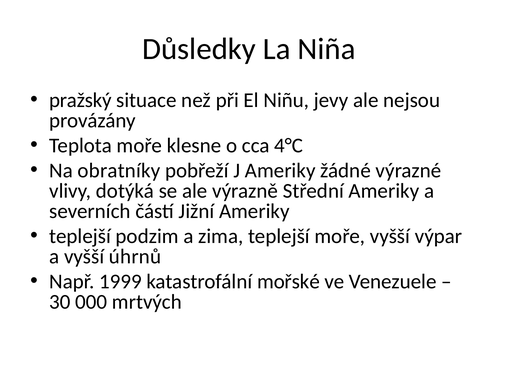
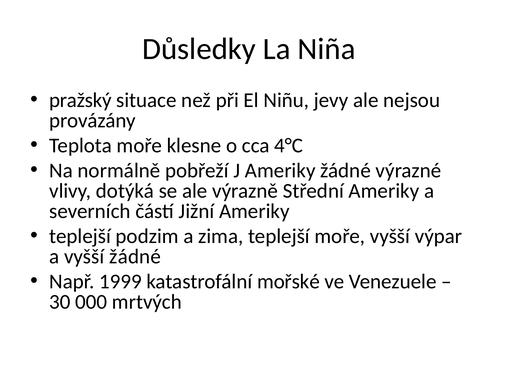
obratníky: obratníky -> normálně (119, 171)
vyšší úhrnů: úhrnů -> žádné (135, 256)
